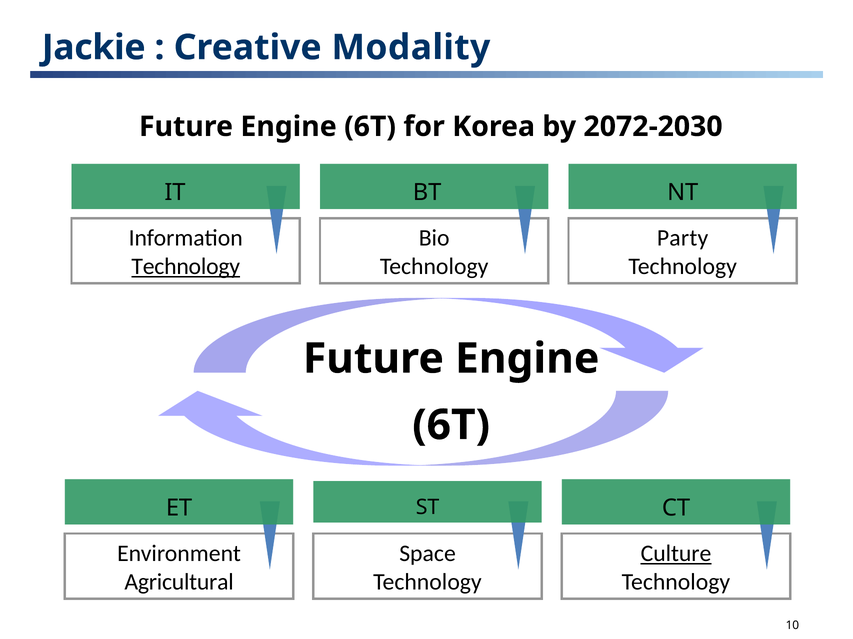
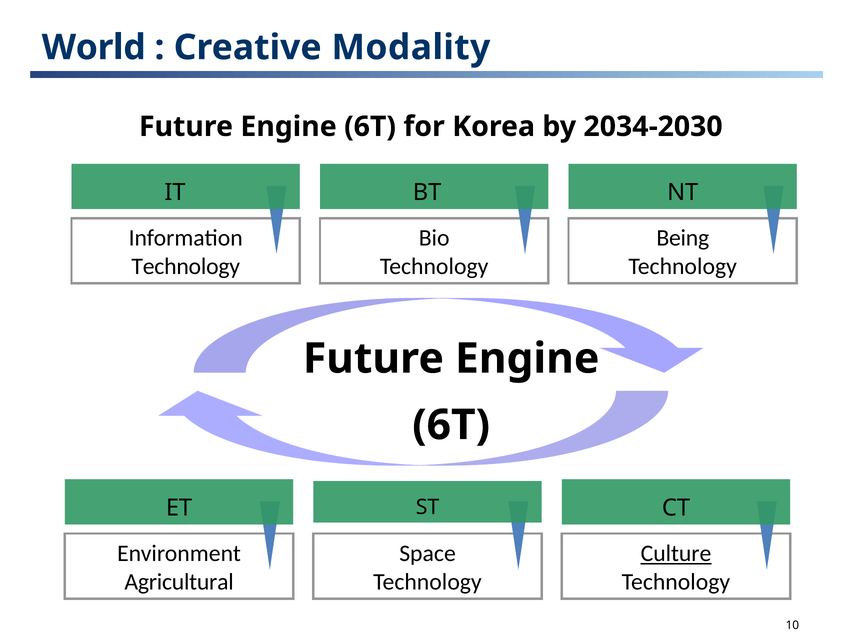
Jackie: Jackie -> World (94, 48)
2072-2030: 2072-2030 -> 2034-2030 (653, 127)
Party: Party -> Being (683, 238)
Technology underline: present -> none (186, 267)
